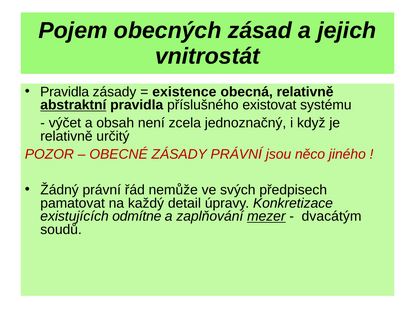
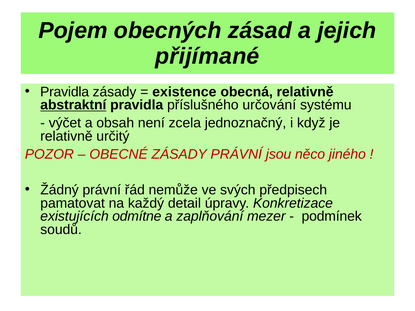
vnitrostát: vnitrostát -> přijímané (207, 56)
existovat: existovat -> určování (269, 105)
mezer underline: present -> none (266, 217)
dvacátým: dvacátým -> podmínek (332, 217)
